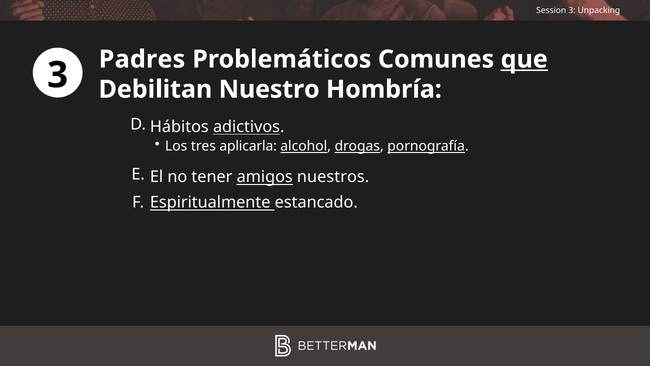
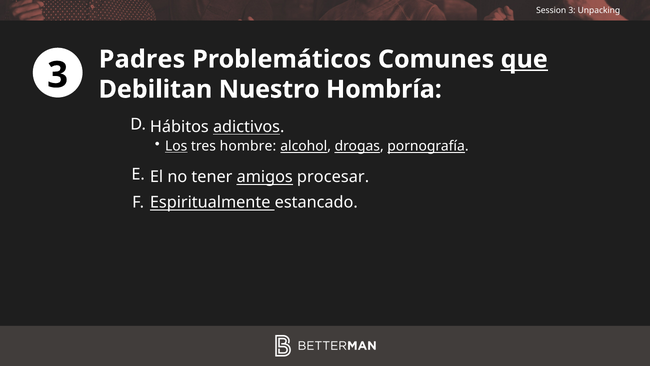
Los underline: none -> present (176, 146)
aplicarla: aplicarla -> hombre (248, 146)
nuestros: nuestros -> procesar (333, 177)
